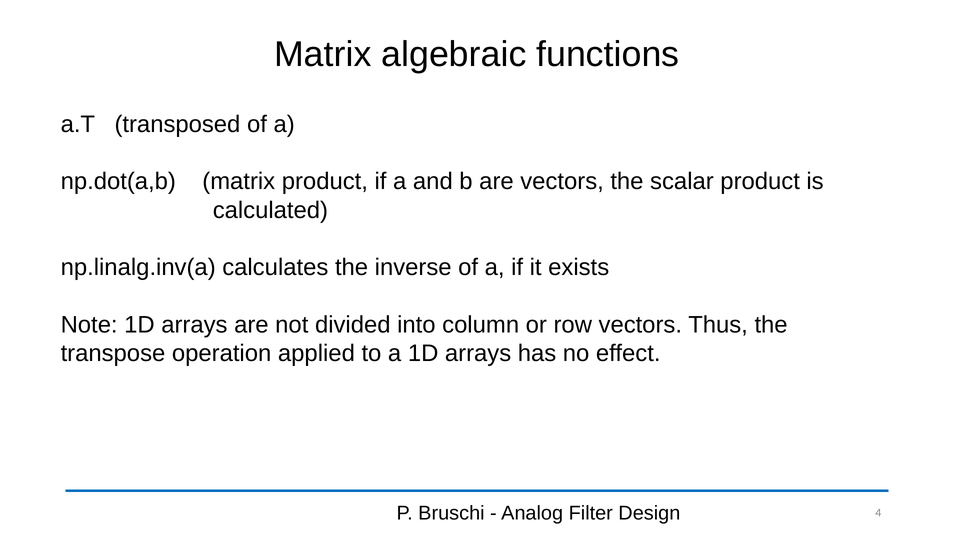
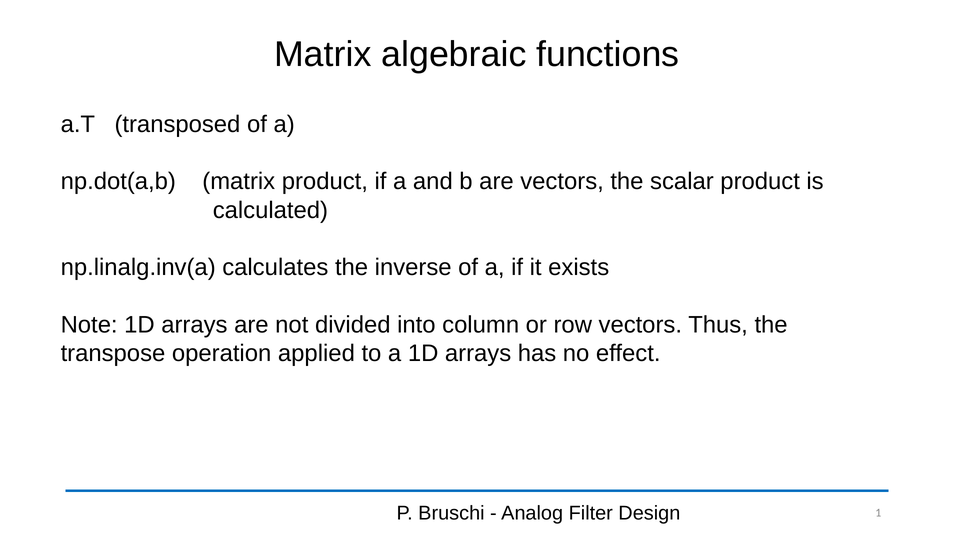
4: 4 -> 1 (878, 512)
